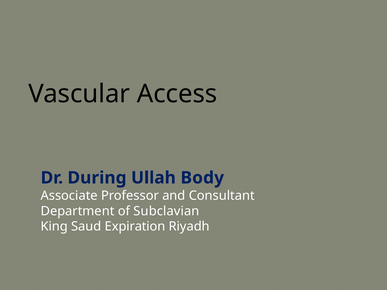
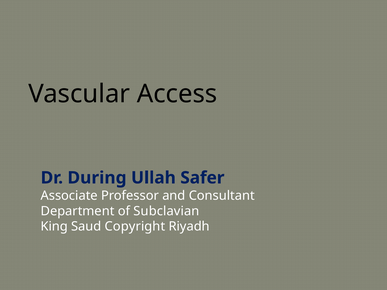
Body: Body -> Safer (202, 178)
Expiration: Expiration -> Copyright (135, 227)
